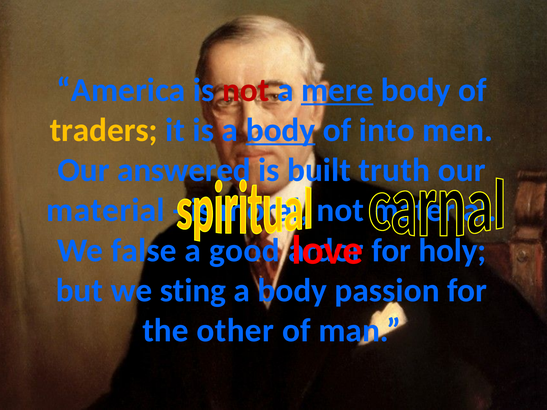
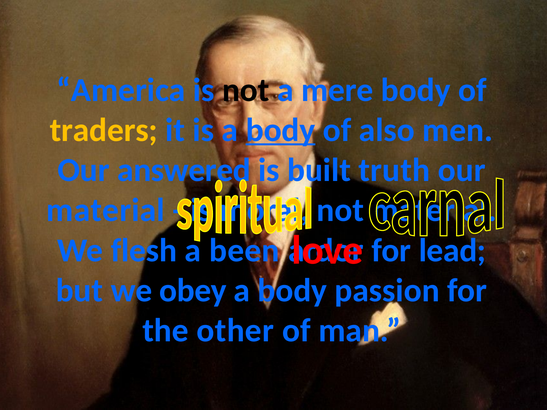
not colour: red -> black (246, 90)
mere underline: present -> none (337, 90)
into: into -> also (387, 130)
false: false -> flesh (144, 250)
good: good -> been (244, 250)
holy: holy -> lead (452, 250)
sting: sting -> obey (193, 291)
